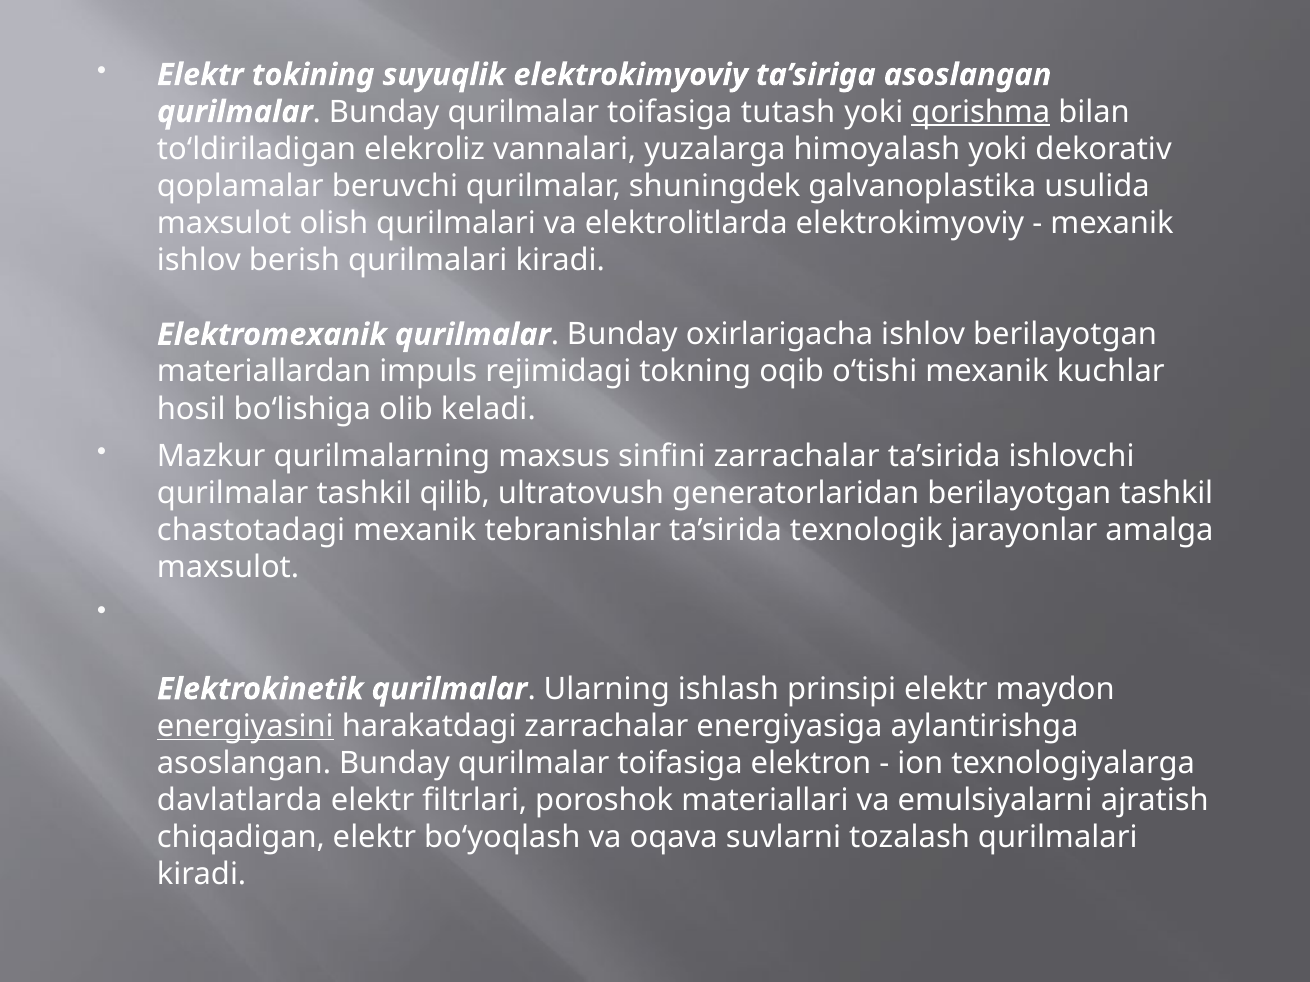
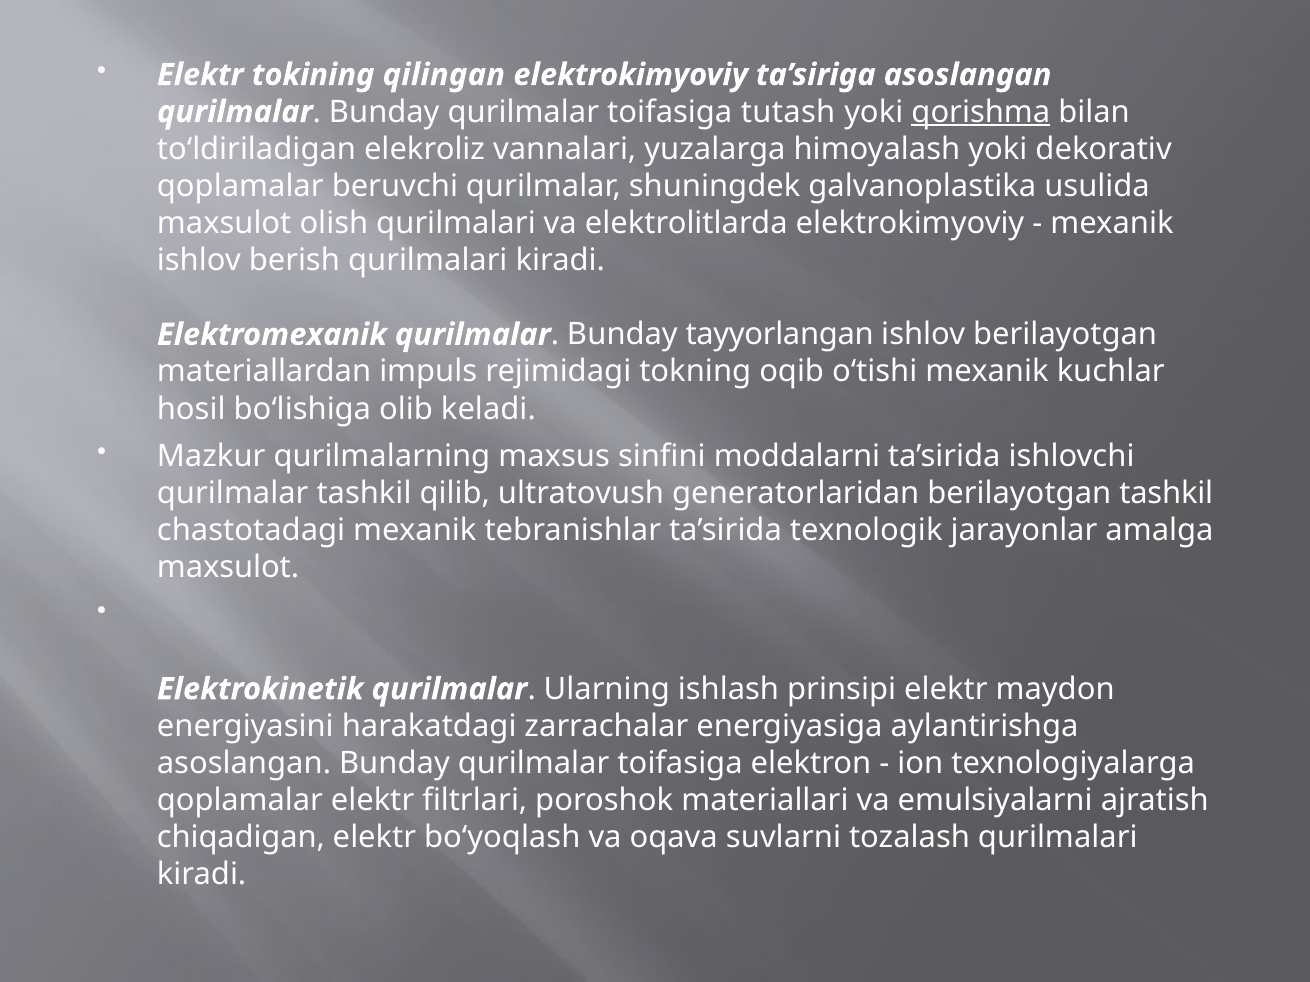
suyuqlik: suyuqlik -> qilingan (444, 75)
oxirlarigacha: oxirlarigacha -> tayyorlangan (780, 335)
sinfini zarrachalar: zarrachalar -> moddalarni (797, 456)
energiyasini underline: present -> none (245, 727)
davlatlarda: davlatlarda -> qoplamalar (240, 801)
